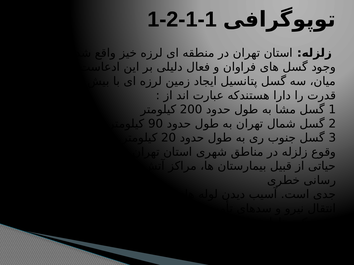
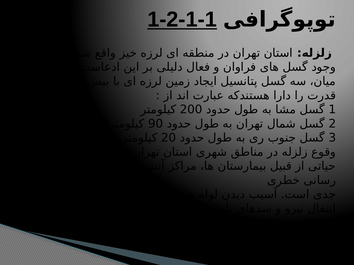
1-2-1-1 underline: none -> present (182, 20)
